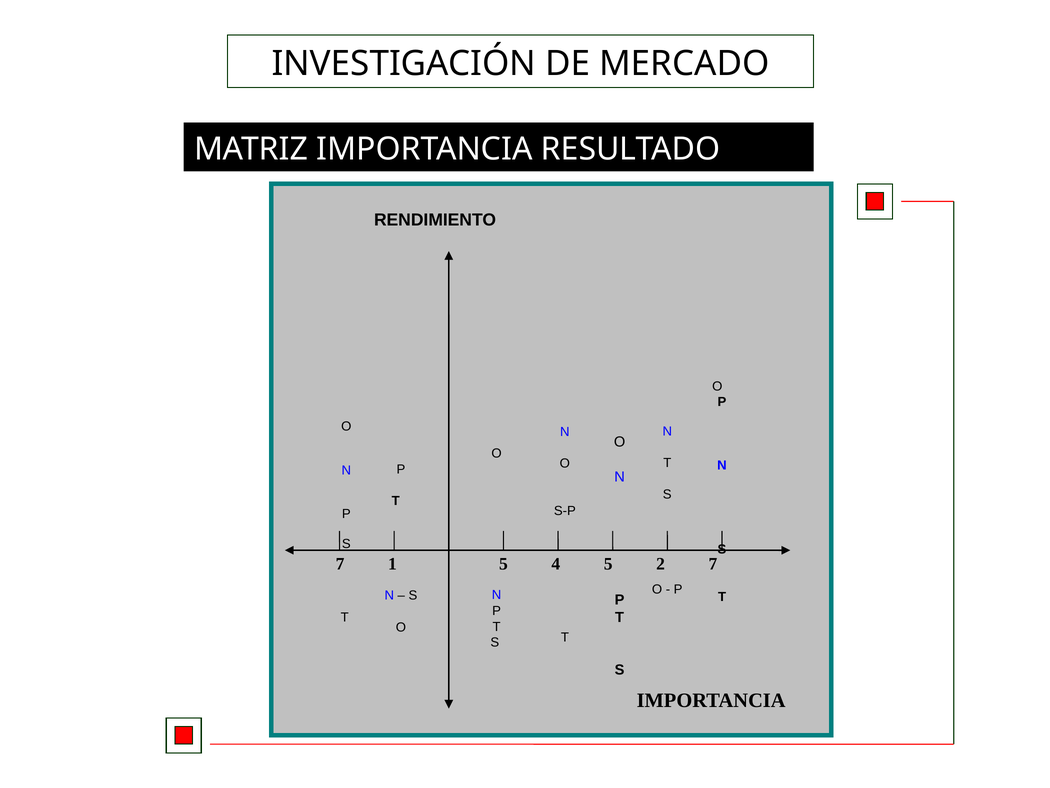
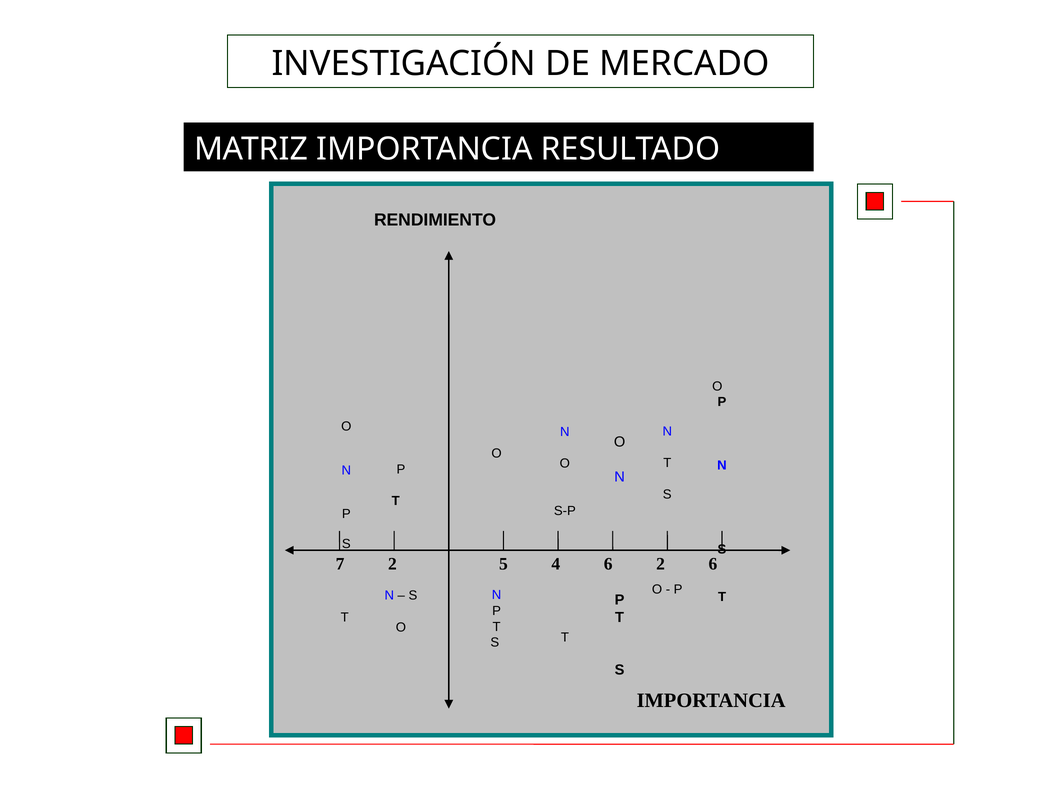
7 1: 1 -> 2 (392, 564)
4 5: 5 -> 6 (608, 564)
2 7: 7 -> 6 (713, 564)
